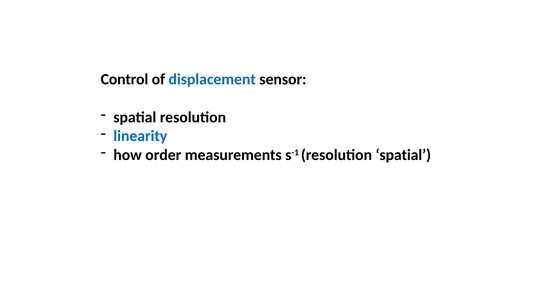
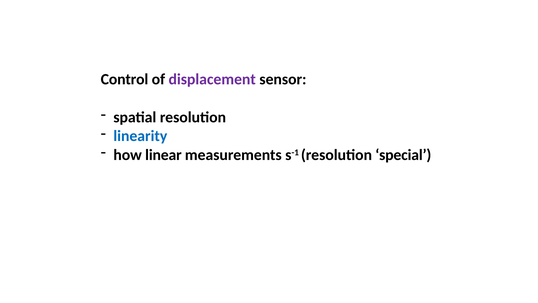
displacement colour: blue -> purple (212, 79)
order: order -> linear (163, 155)
resolution spatial: spatial -> special (403, 155)
